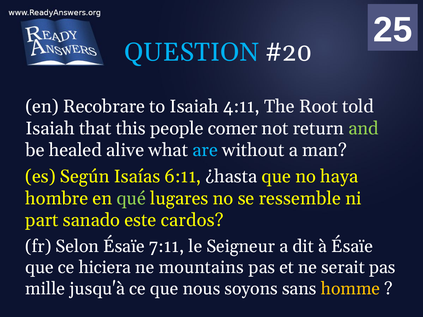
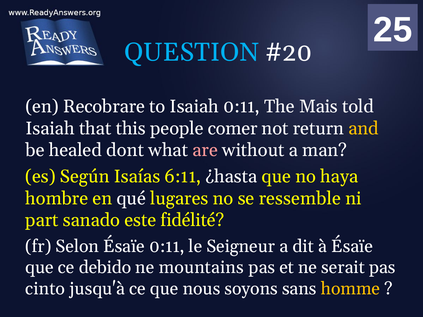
Isaiah 4:11: 4:11 -> 0:11 (242, 107)
Root: Root -> Mais (318, 107)
and colour: light green -> yellow (364, 128)
alive: alive -> dont (125, 150)
are colour: light blue -> pink (205, 150)
qué colour: light green -> white (131, 199)
cardos: cardos -> fidélité (192, 220)
Ésaïe 7:11: 7:11 -> 0:11 (167, 247)
hiciera: hiciera -> debido (105, 268)
mille: mille -> cinto (45, 289)
